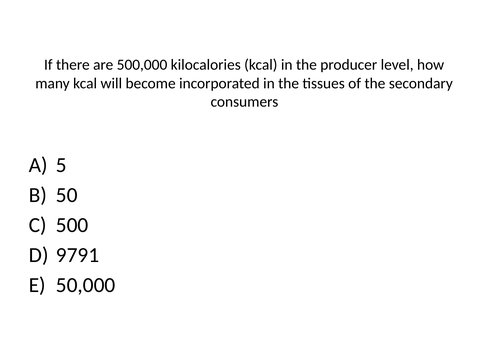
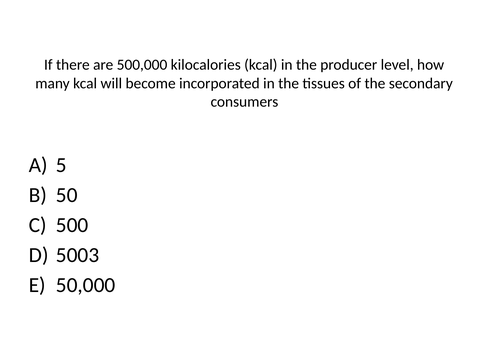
9791: 9791 -> 5003 (78, 255)
